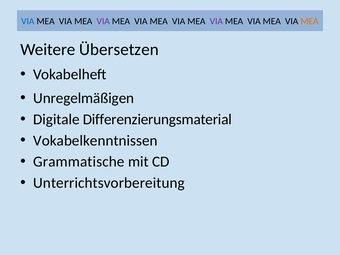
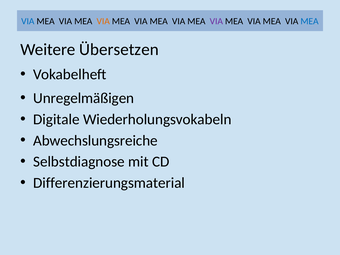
VIA colour: purple -> orange (103, 21)
MEA colour: orange -> blue (310, 21)
Differenzierungsmaterial: Differenzierungsmaterial -> Wiederholungsvokabeln (157, 119)
Vokabelkenntnissen: Vokabelkenntnissen -> Abwechslungsreiche (95, 141)
Grammatische: Grammatische -> Selbstdiagnose (79, 162)
Unterrichtsvorbereitung: Unterrichtsvorbereitung -> Differenzierungsmaterial (109, 183)
